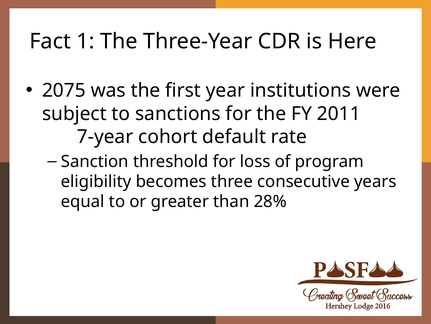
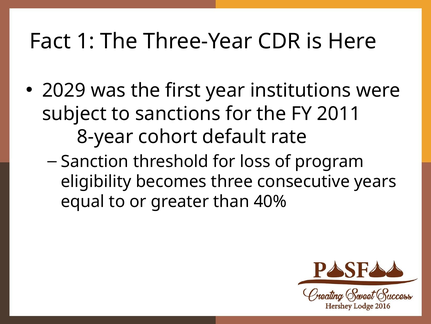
2075: 2075 -> 2029 (64, 90)
7-year: 7-year -> 8-year (105, 136)
28%: 28% -> 40% (270, 201)
